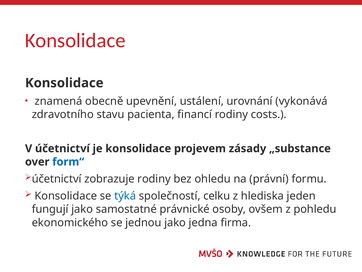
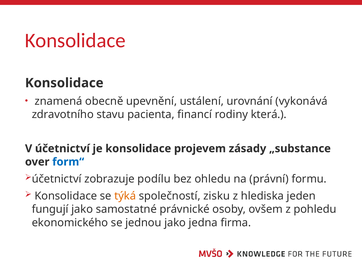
costs: costs -> která (269, 114)
zobrazuje rodiny: rodiny -> podílu (154, 179)
týká colour: blue -> orange (125, 196)
celku: celku -> zisku (217, 196)
